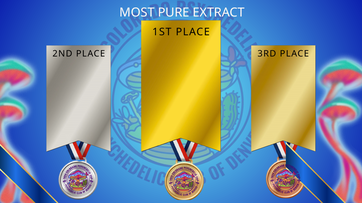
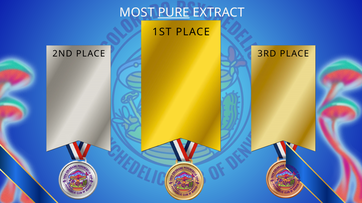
PURE underline: none -> present (174, 13)
